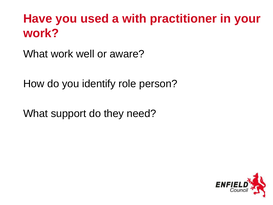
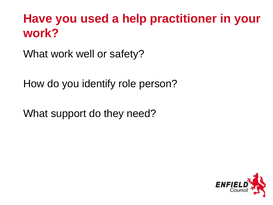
with: with -> help (135, 19)
aware: aware -> safety (127, 54)
